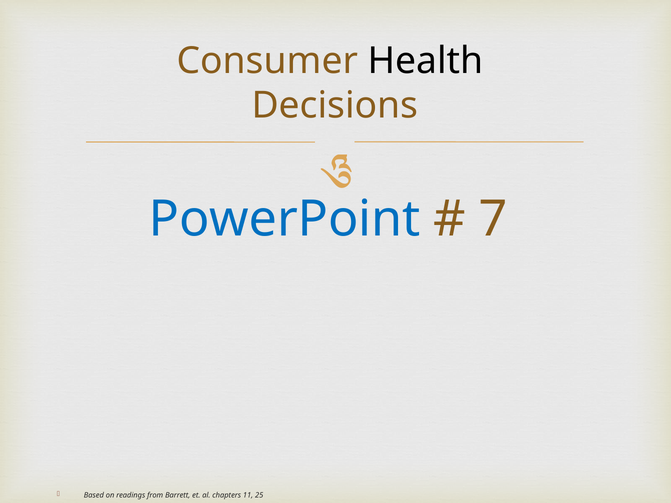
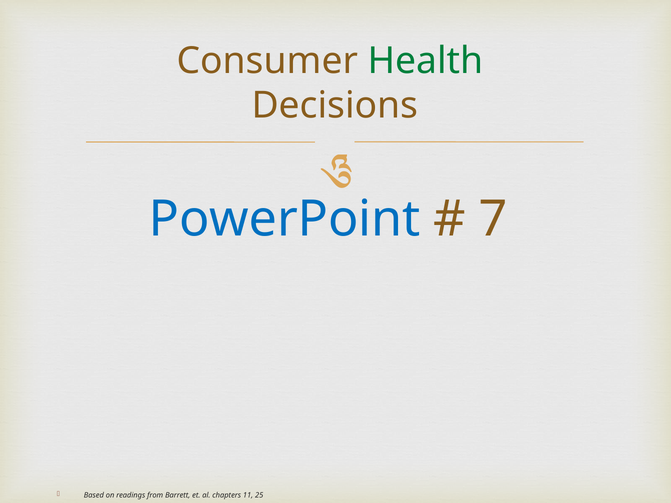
Health colour: black -> green (425, 61)
